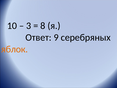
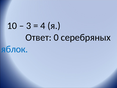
8: 8 -> 4 (43, 26)
9: 9 -> 0 (56, 37)
яблок colour: orange -> blue (15, 49)
